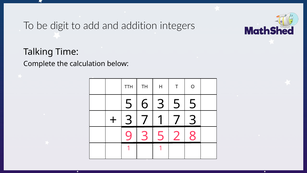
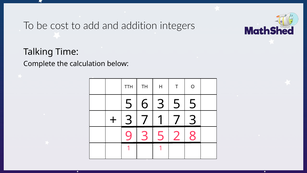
digit: digit -> cost (59, 26)
